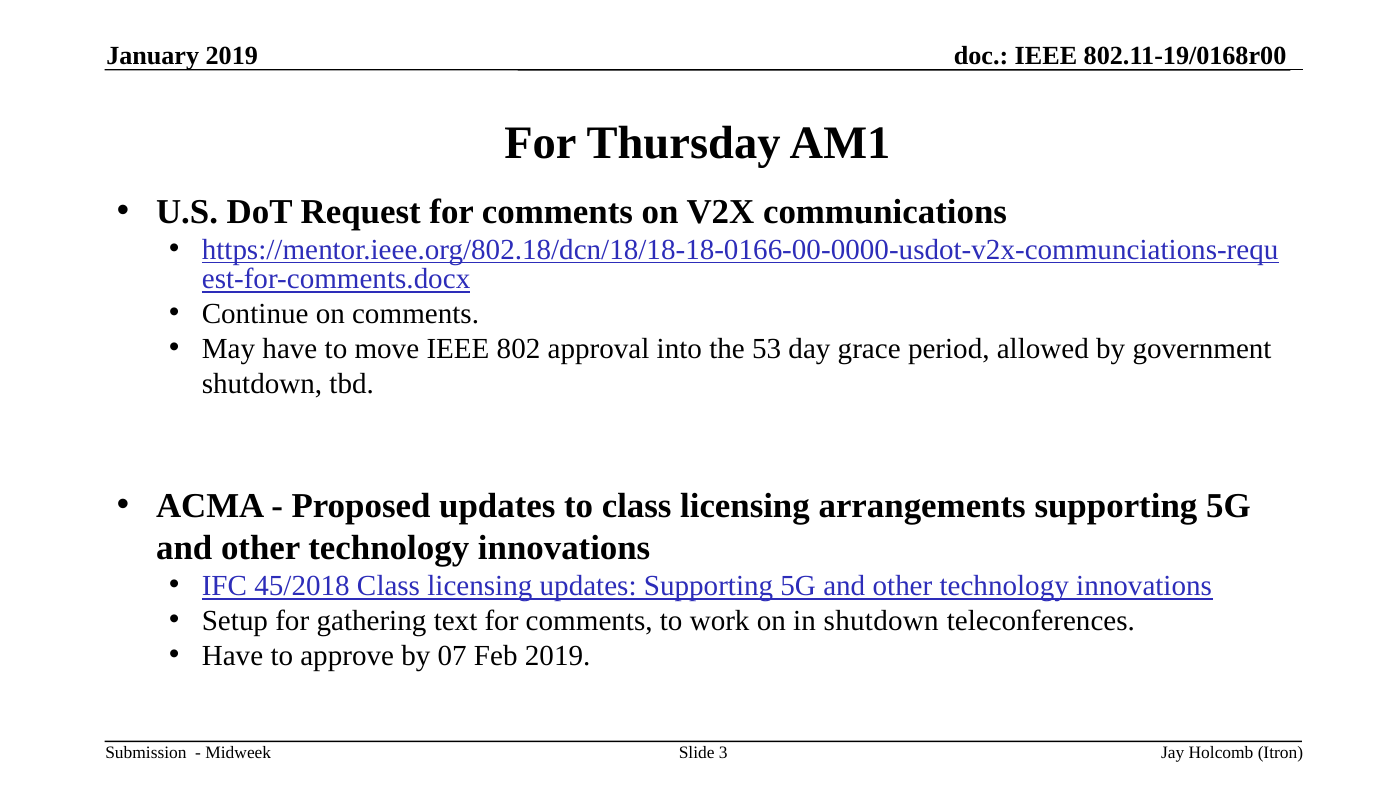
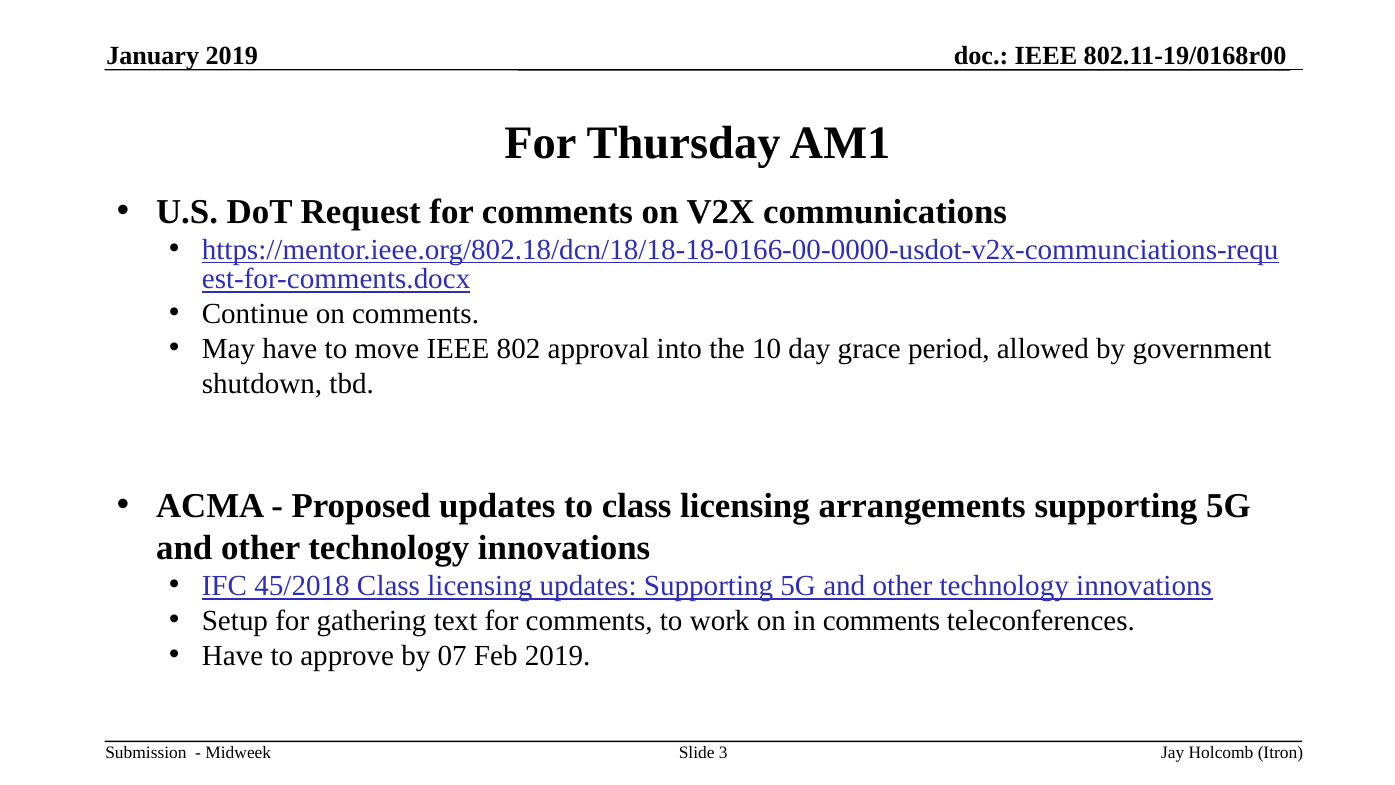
53: 53 -> 10 (767, 349)
in shutdown: shutdown -> comments (882, 621)
